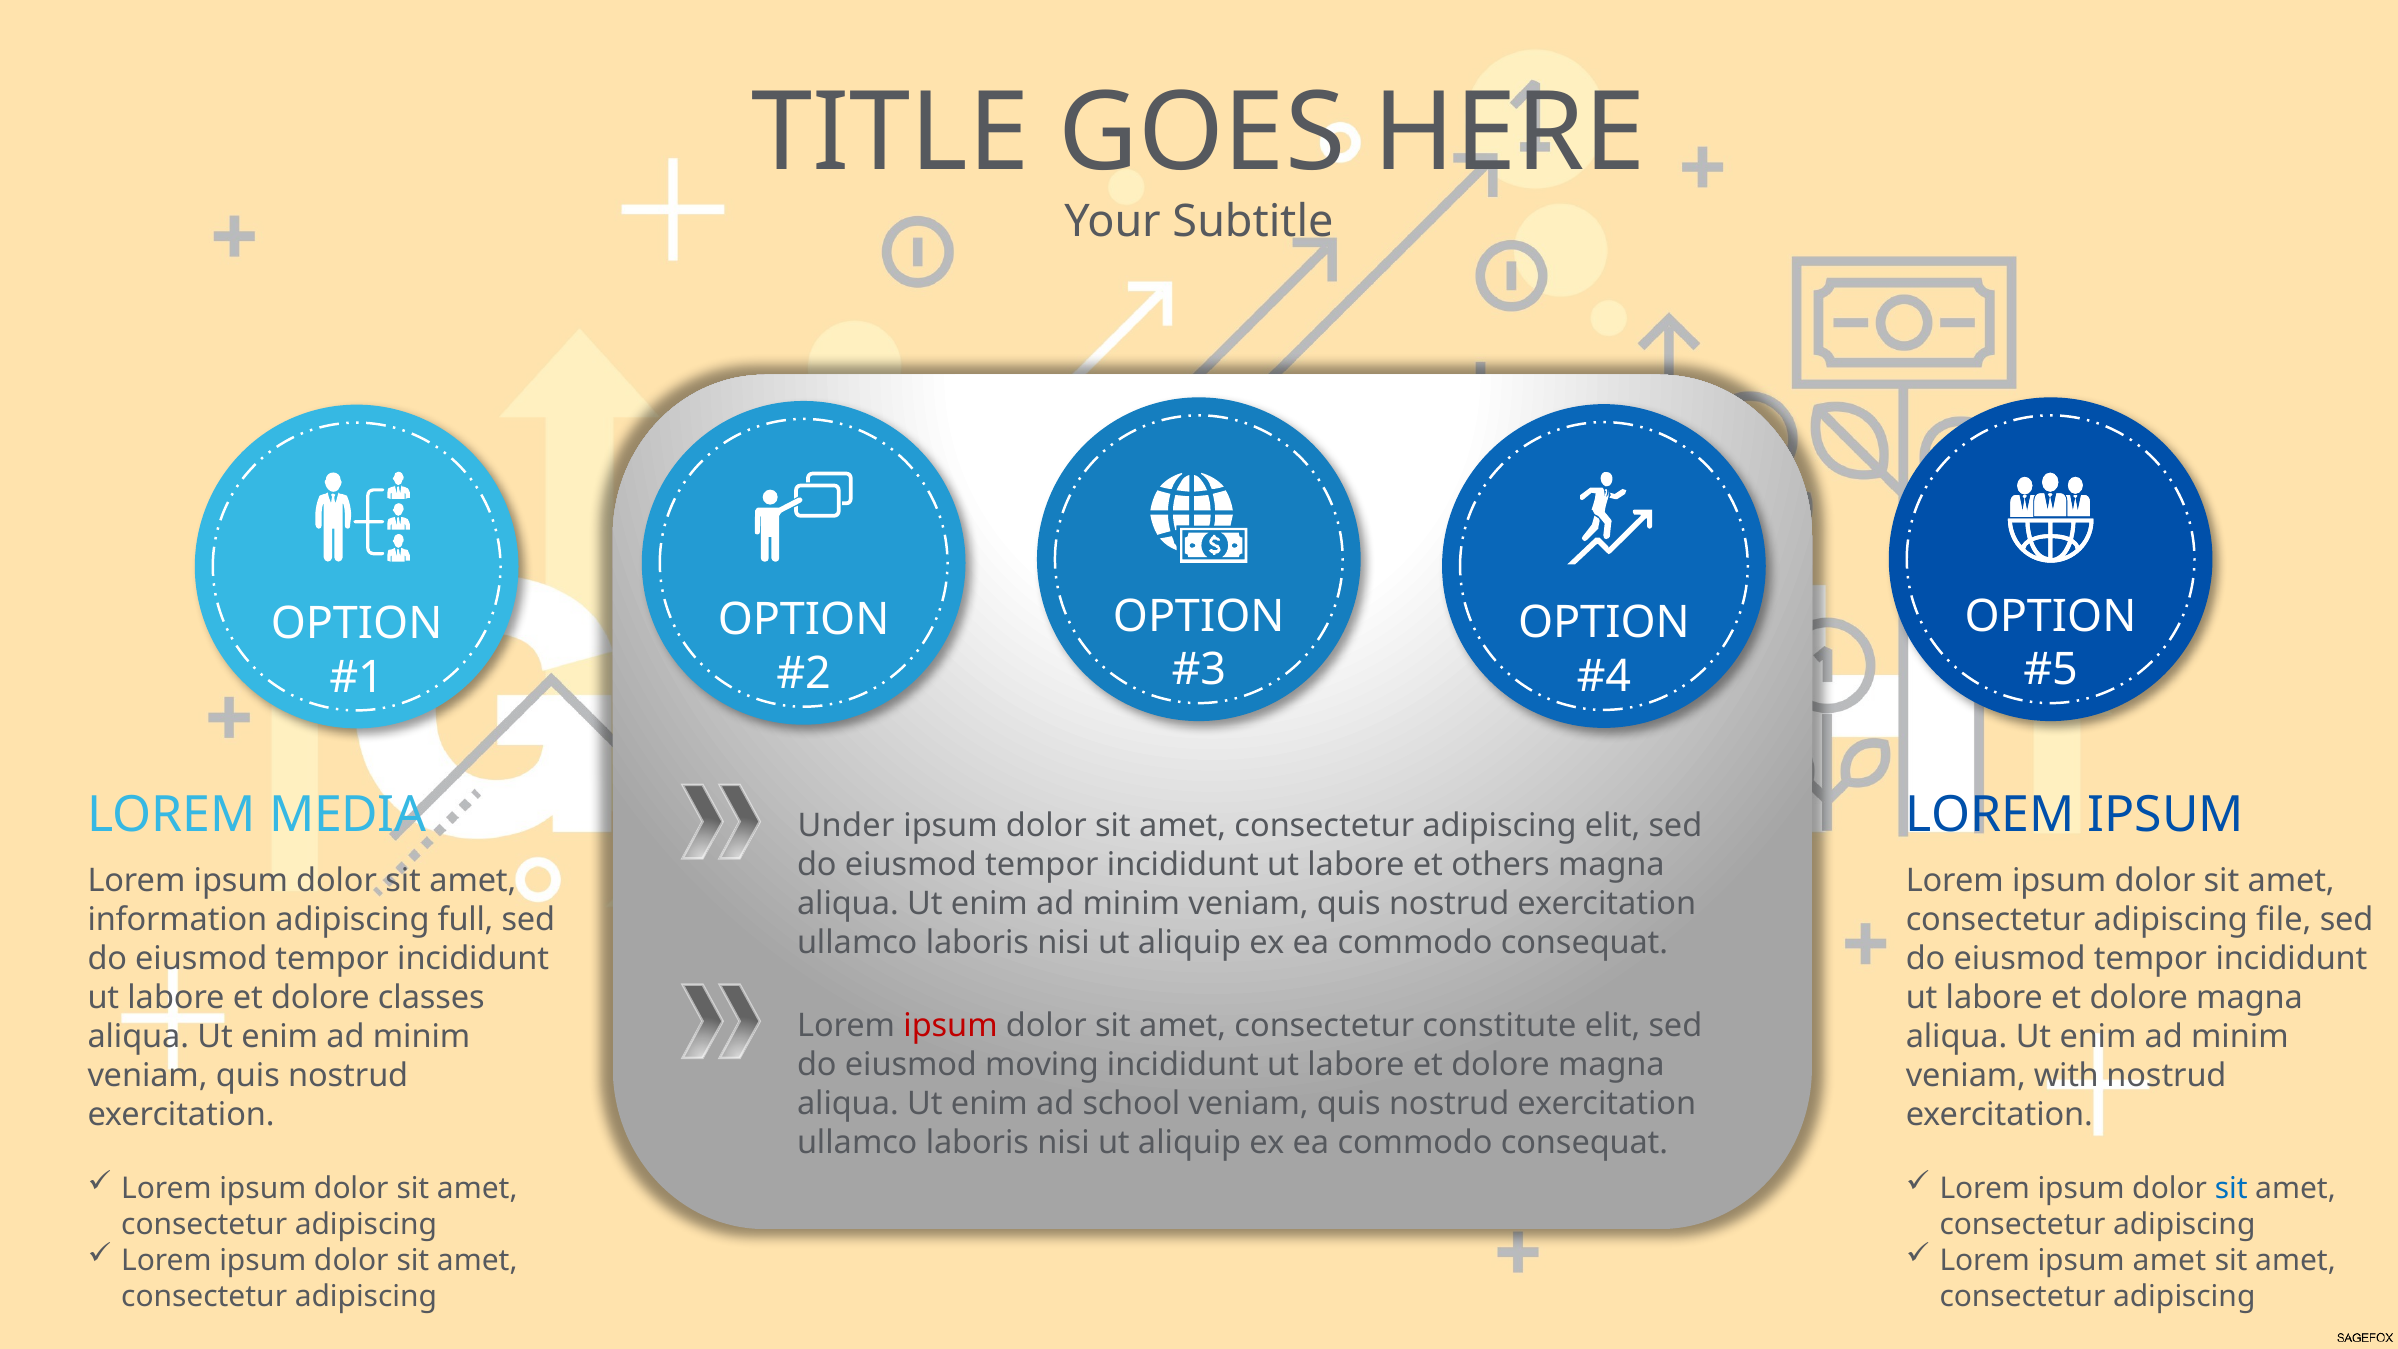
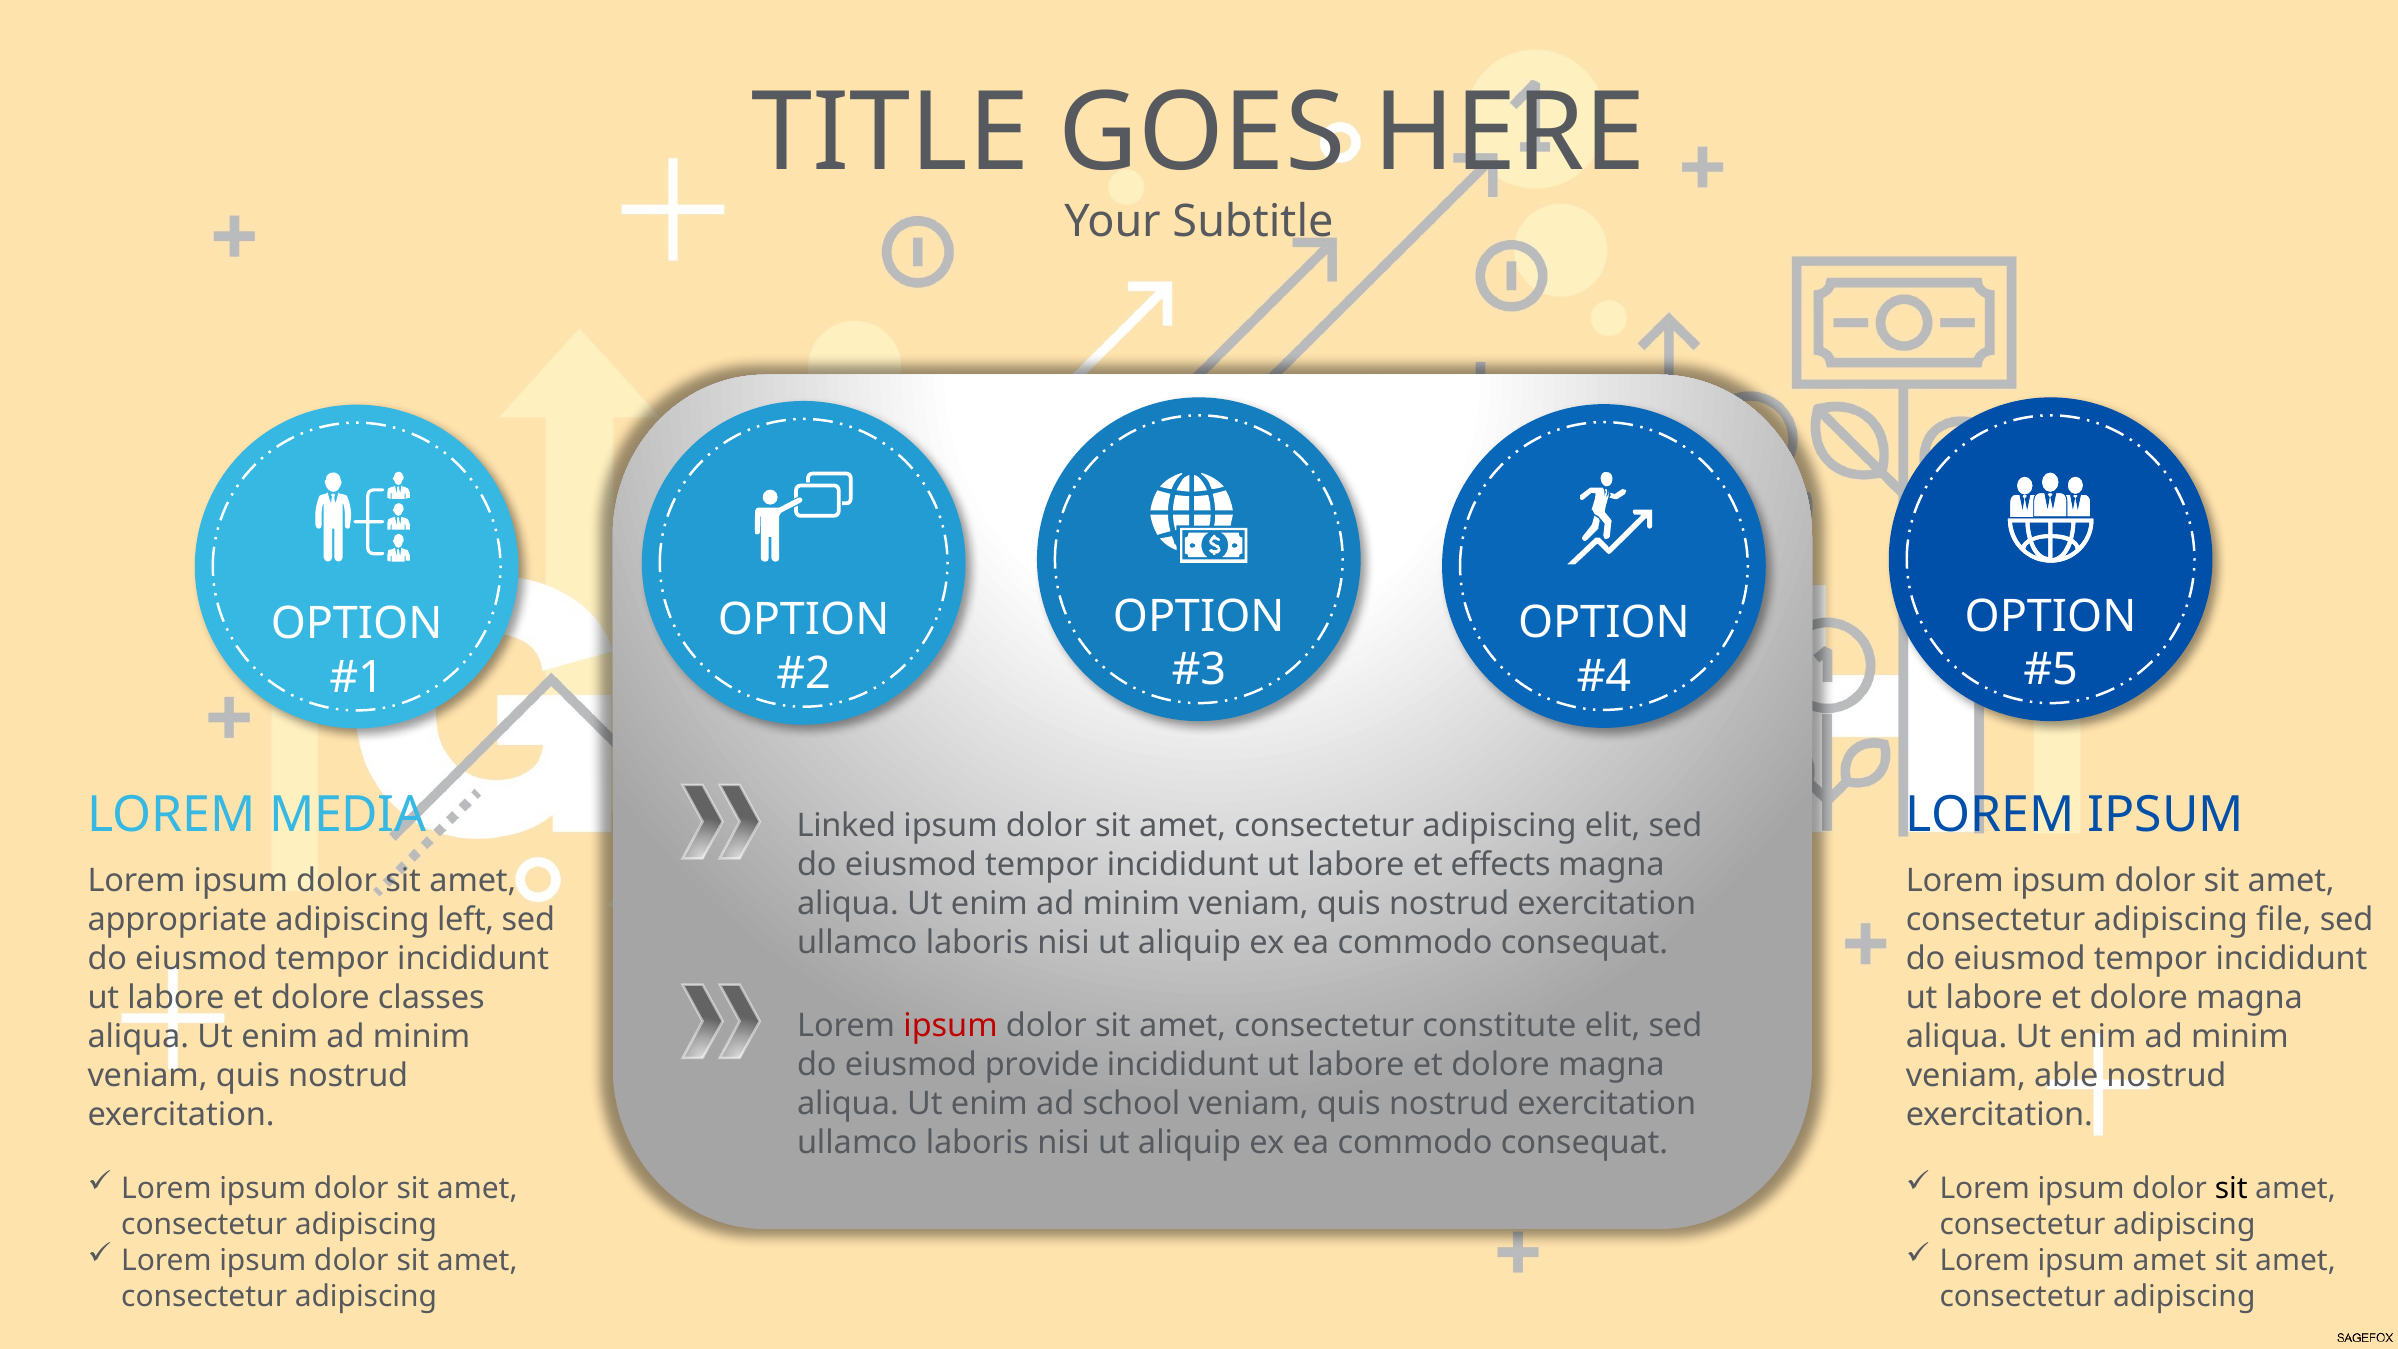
Under: Under -> Linked (846, 826)
others: others -> effects (1501, 865)
information: information -> appropriate (177, 920)
full: full -> left (466, 920)
moving: moving -> provide (1042, 1064)
with: with -> able (2066, 1076)
sit colour: blue -> black (2231, 1188)
